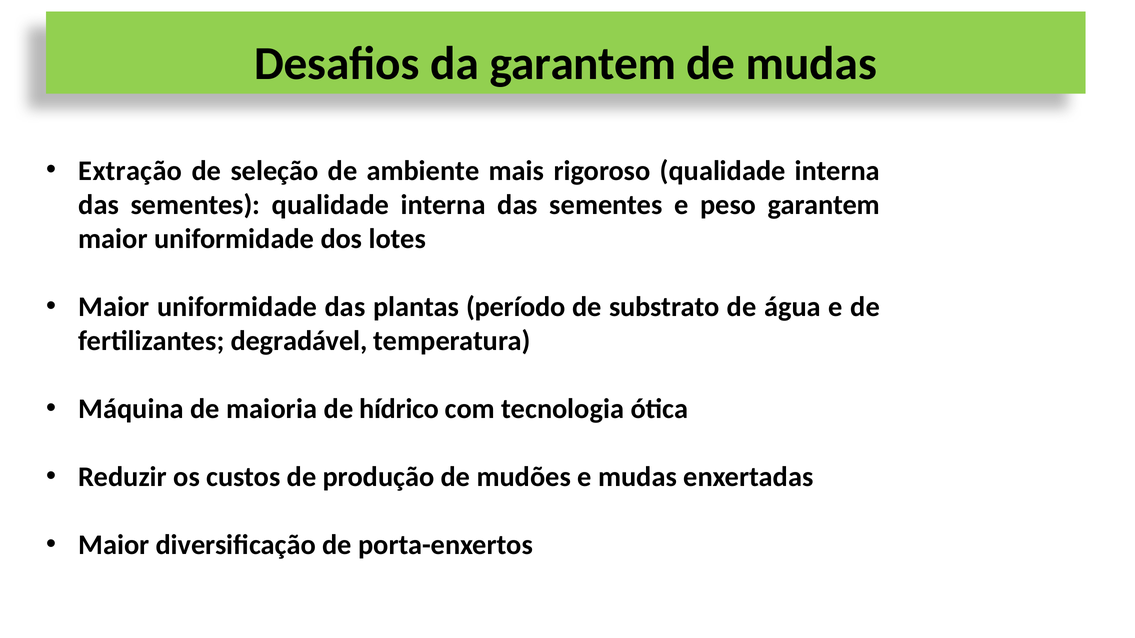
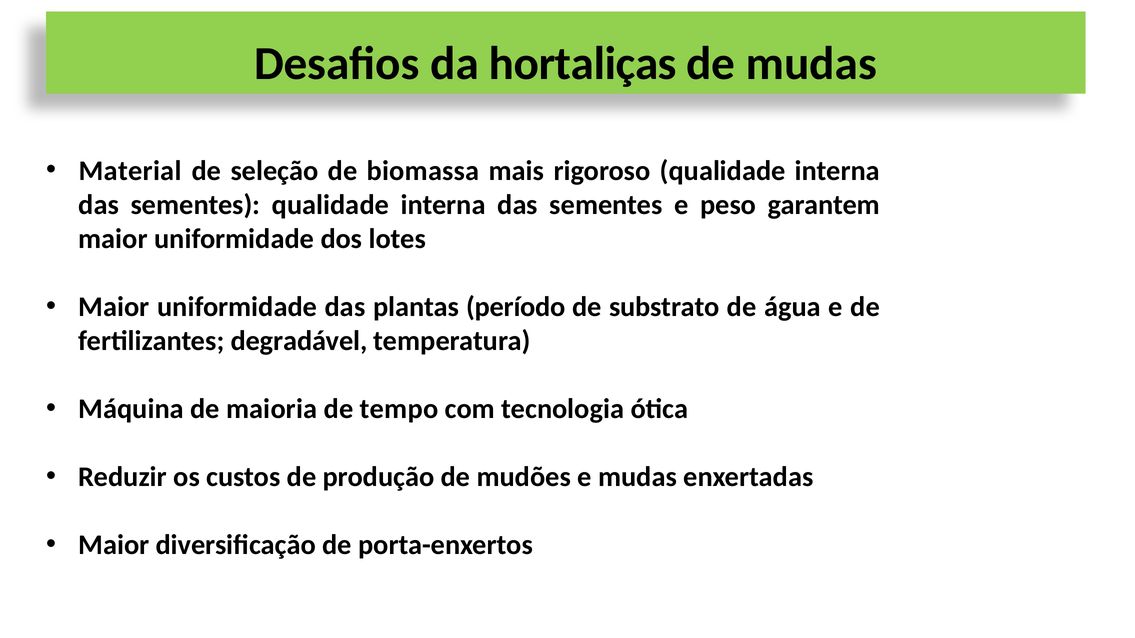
da garantem: garantem -> hortaliças (583, 64)
Extração: Extração -> Material (130, 171)
ambiente: ambiente -> biomassa (423, 171)
hídrico: hídrico -> tempo (399, 409)
